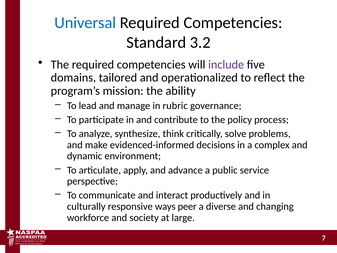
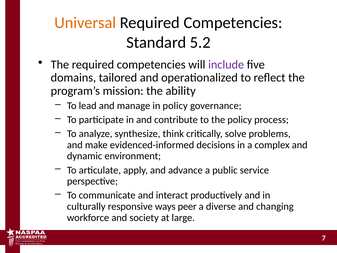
Universal colour: blue -> orange (85, 23)
3.2: 3.2 -> 5.2 (200, 42)
in rubric: rubric -> policy (175, 106)
